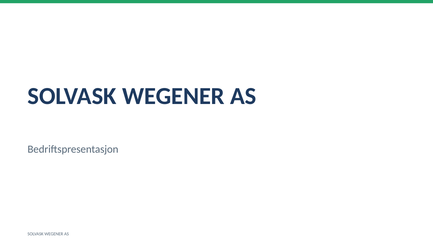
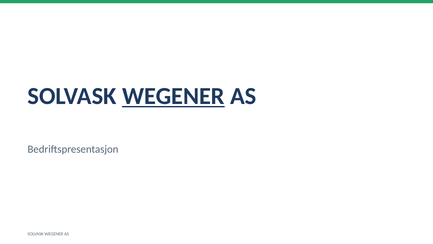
WEGENER underline: none -> present (173, 96)
